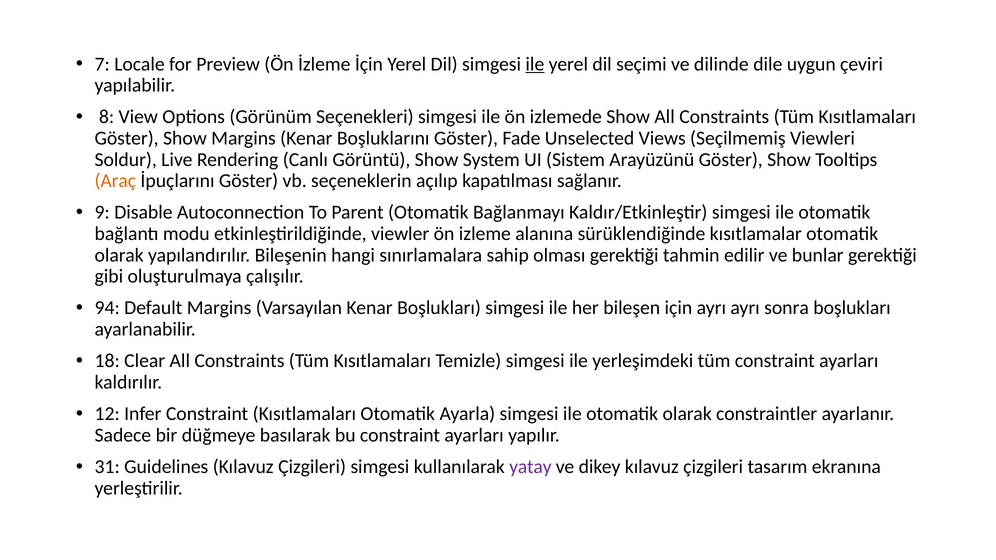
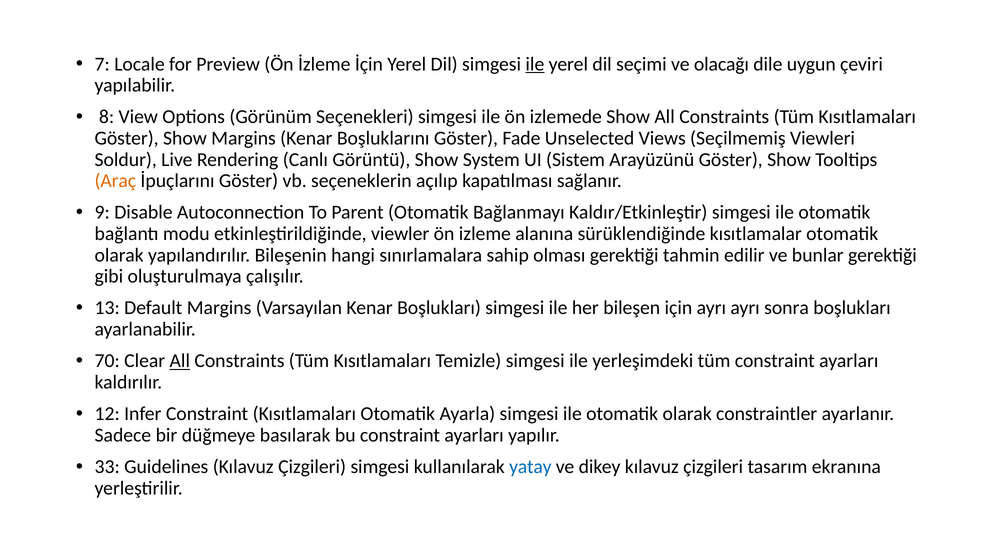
dilinde: dilinde -> olacağı (721, 64)
94: 94 -> 13 (107, 308)
18: 18 -> 70 (107, 361)
All underline: none -> present (180, 361)
31: 31 -> 33 (107, 467)
yatay colour: purple -> blue (530, 467)
